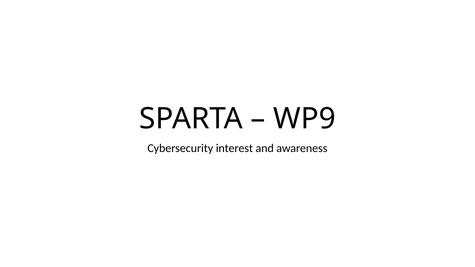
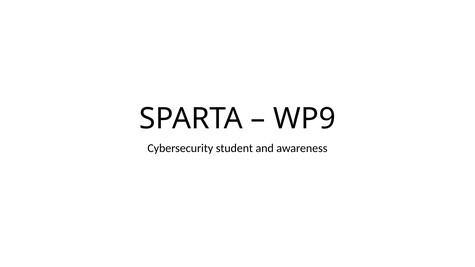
interest: interest -> student (234, 148)
